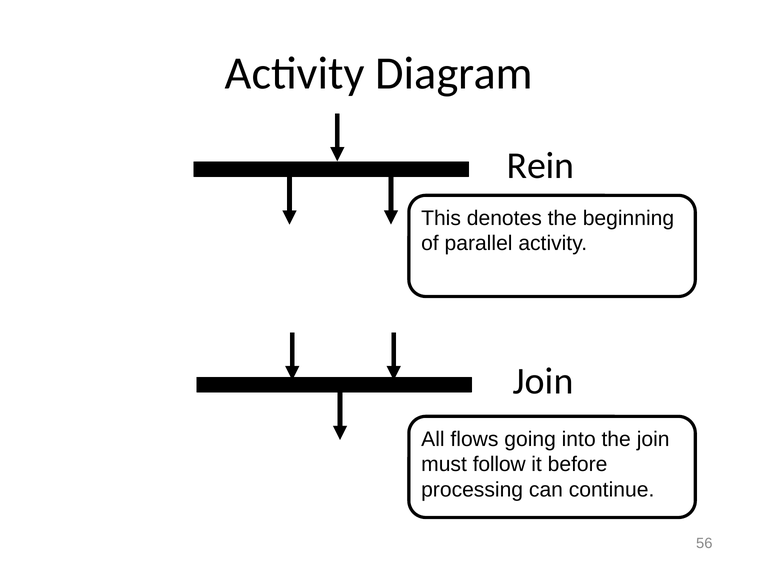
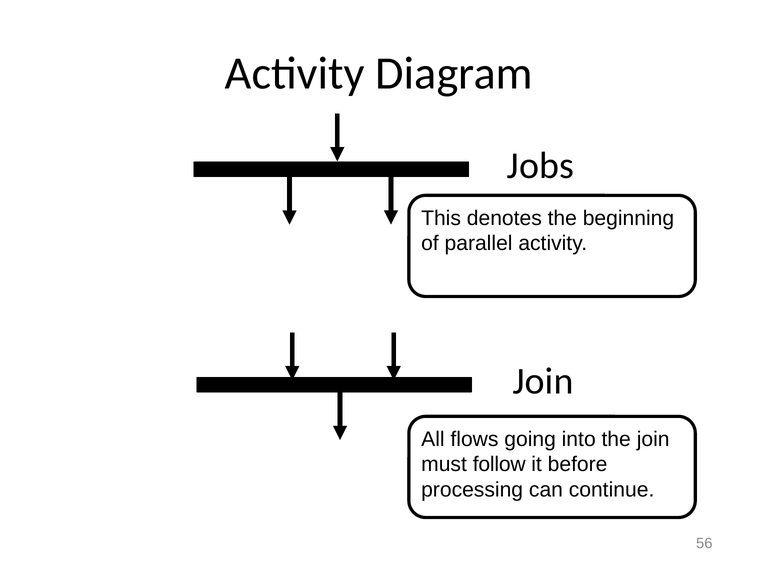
Rein: Rein -> Jobs (540, 166)
